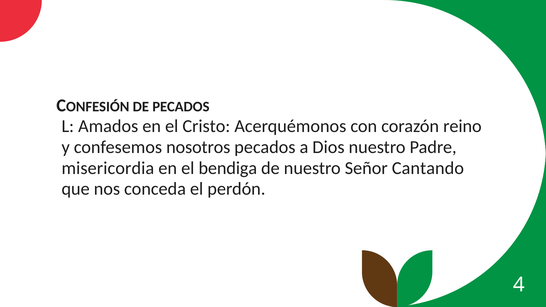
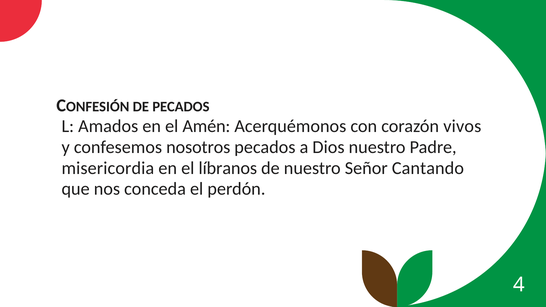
Cristo: Cristo -> Amén (206, 126)
reino: reino -> vivos (462, 126)
bendiga: bendiga -> líbranos (228, 168)
